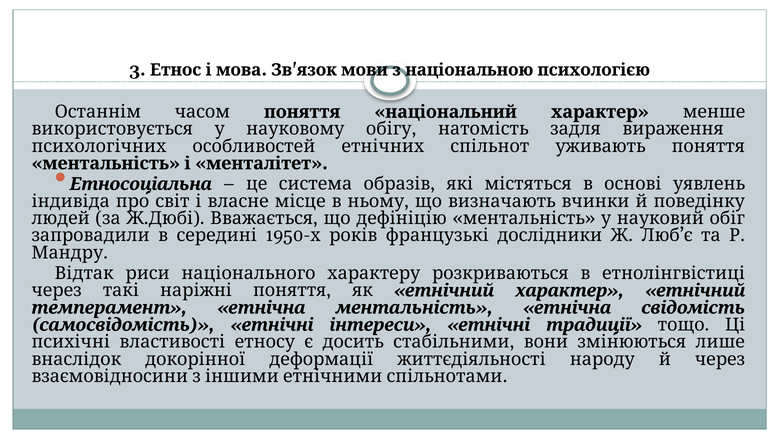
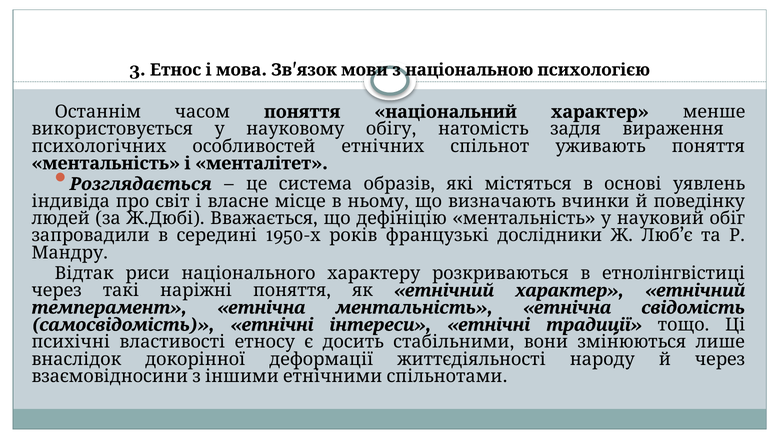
Етносоціальна: Етносоціальна -> Розглядається (141, 184)
